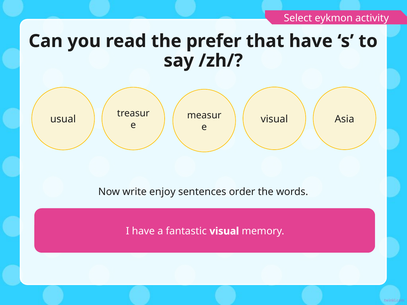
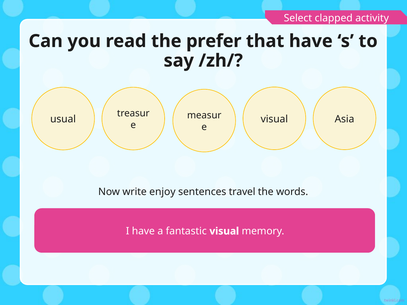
eykmon: eykmon -> clapped (334, 18)
order: order -> travel (242, 192)
